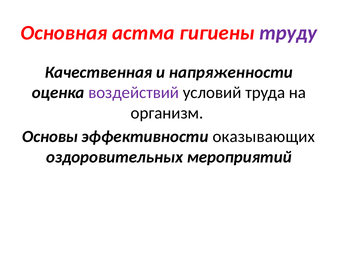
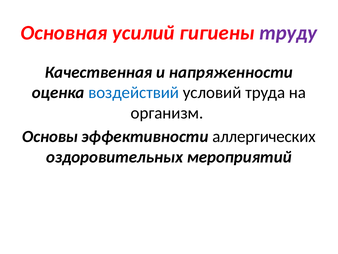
астма: астма -> усилий (143, 33)
воздействий colour: purple -> blue (134, 92)
оказывающих: оказывающих -> аллергических (264, 136)
